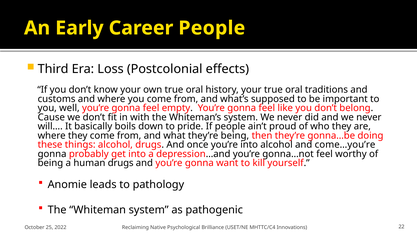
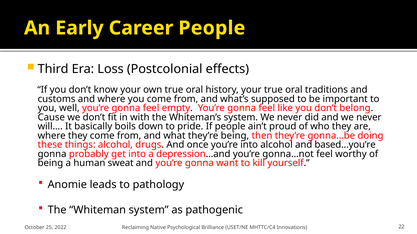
come…you’re: come…you’re -> based…you’re (345, 145)
human drugs: drugs -> sweat (121, 163)
